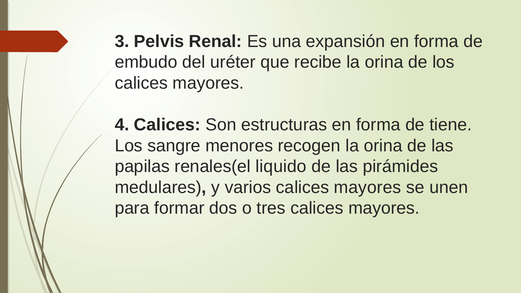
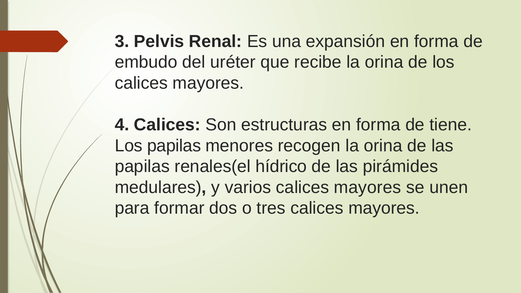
Los sangre: sangre -> papilas (174, 146)
liquido: liquido -> hídrico (281, 167)
